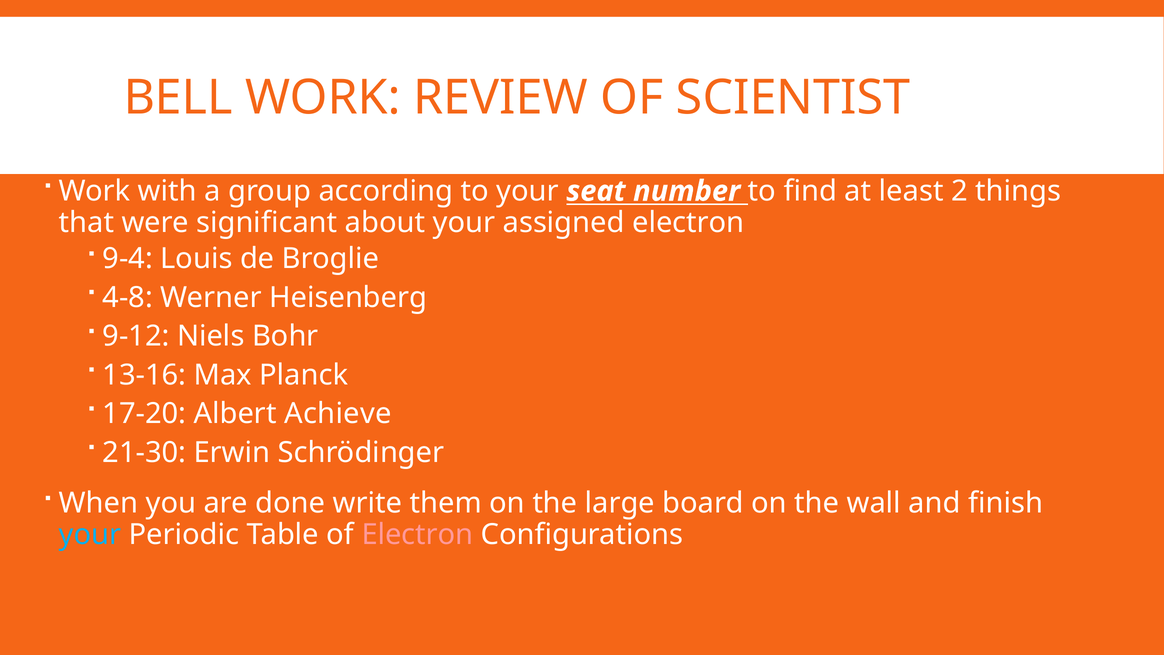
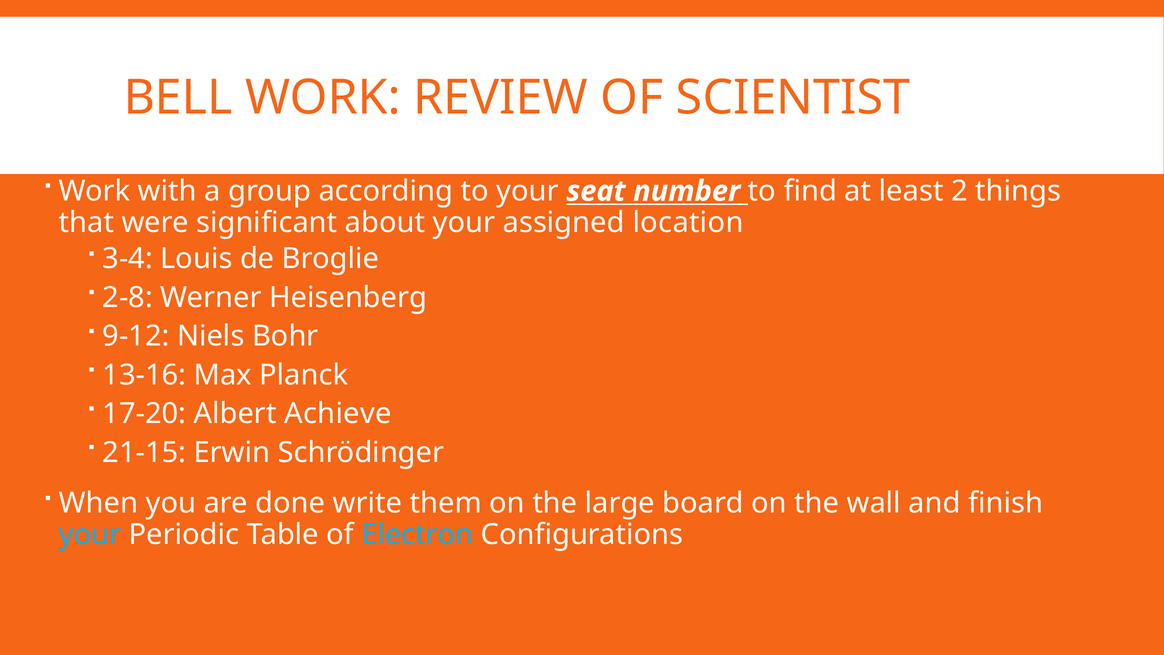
assigned electron: electron -> location (688, 222)
9-4: 9-4 -> 3-4 (128, 259)
4-8: 4-8 -> 2-8 (128, 297)
21-30: 21-30 -> 21-15 (144, 452)
Electron colour: pink -> light blue (417, 535)
